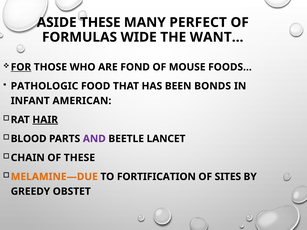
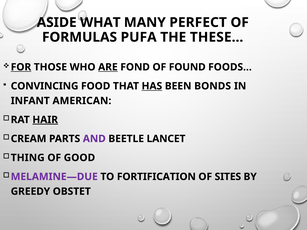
ASIDE THESE: THESE -> WHAT (100, 22)
WIDE: WIDE -> PUFA (139, 37)
WANT…: WANT… -> THESE… (217, 37)
ARE underline: none -> present (108, 67)
MOUSE: MOUSE -> FOUND (187, 67)
PATHOLOGIC: PATHOLOGIC -> CONVINCING (45, 86)
HAS underline: none -> present (152, 86)
BLOOD: BLOOD -> CREAM (29, 139)
CHAIN: CHAIN -> THING (28, 158)
OF THESE: THESE -> GOOD (79, 158)
MELAMINE—DUE colour: orange -> purple (54, 177)
